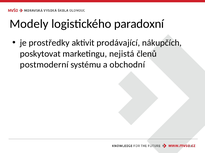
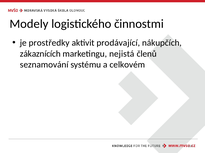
paradoxní: paradoxní -> činnostmi (139, 24)
poskytovat: poskytovat -> zákaznících (40, 54)
postmoderní: postmoderní -> seznamování (44, 65)
obchodní: obchodní -> celkovém (127, 65)
